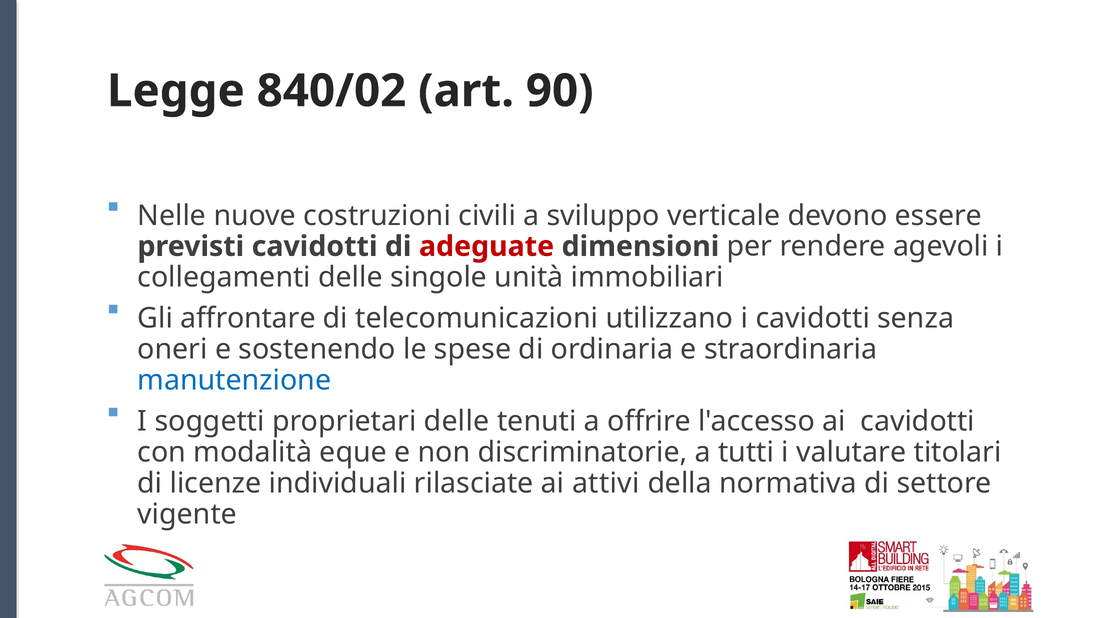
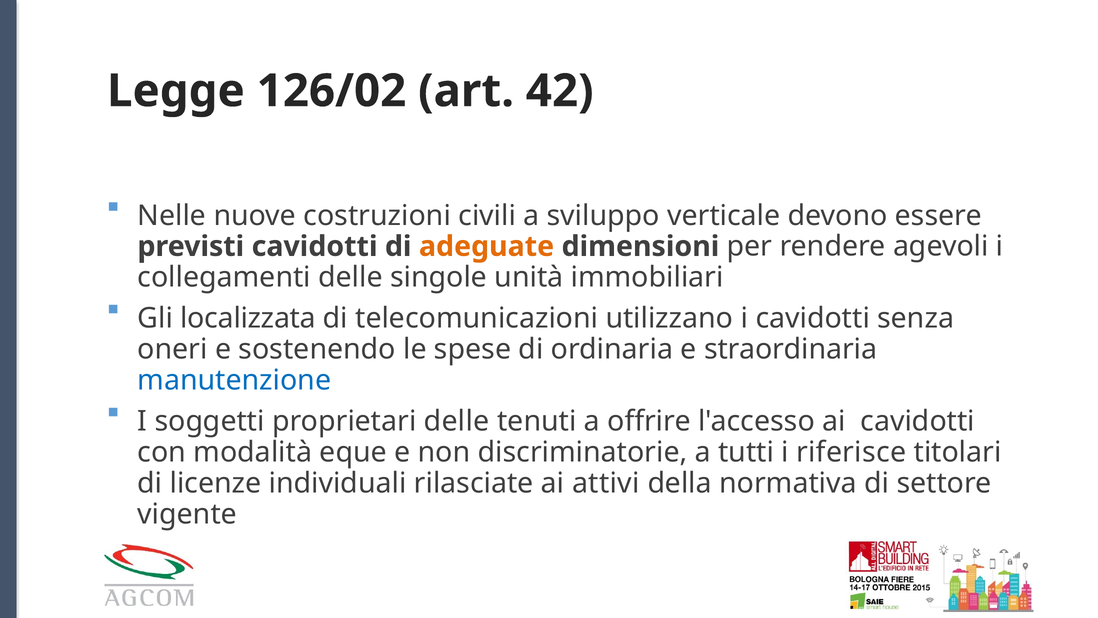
840/02: 840/02 -> 126/02 (331, 91)
90: 90 -> 42 (560, 91)
adeguate colour: red -> orange (487, 246)
affrontare: affrontare -> localizzata (248, 318)
valutare: valutare -> riferisce (851, 452)
